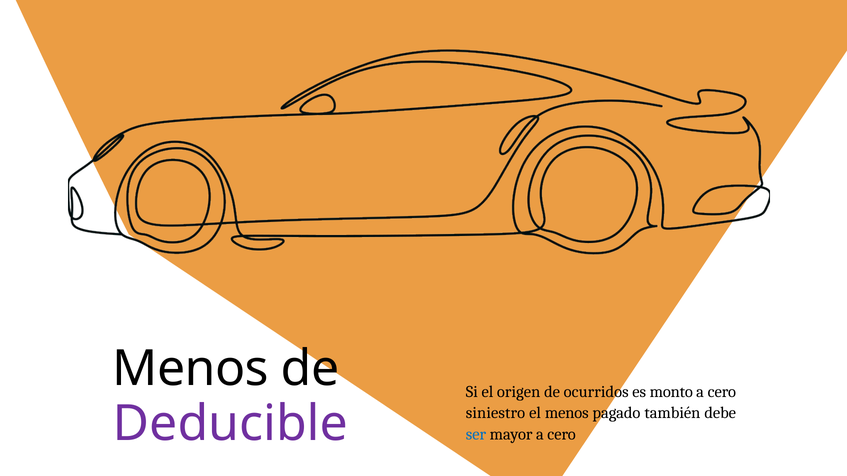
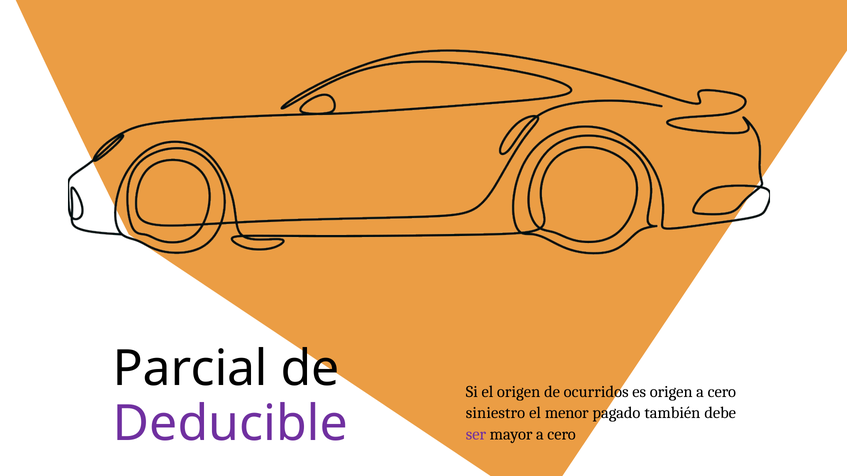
Menos: Menos -> Parcial (190, 369)
es monto: monto -> origen (671, 392)
el menos: menos -> menor (567, 413)
ser colour: blue -> purple (476, 435)
